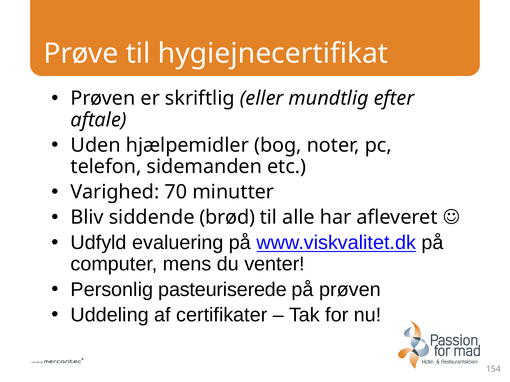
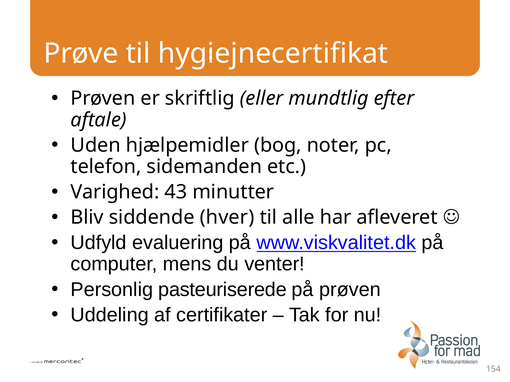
70: 70 -> 43 (176, 192)
brød: brød -> hver (227, 218)
